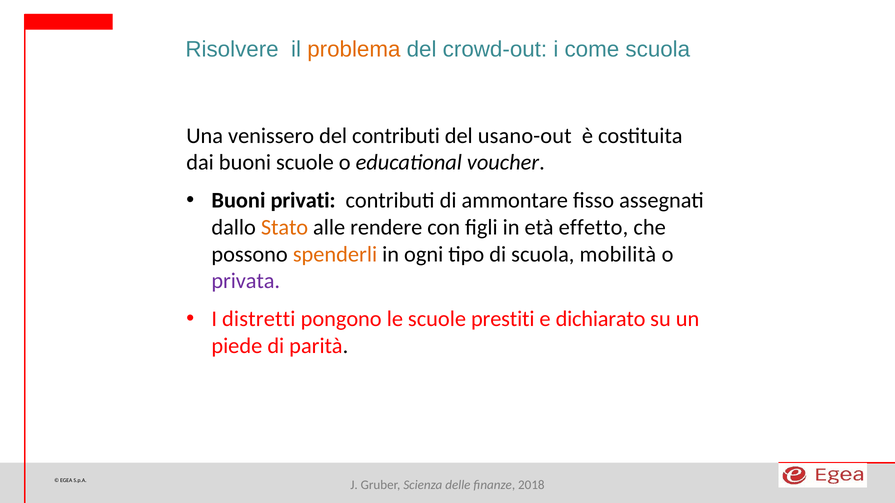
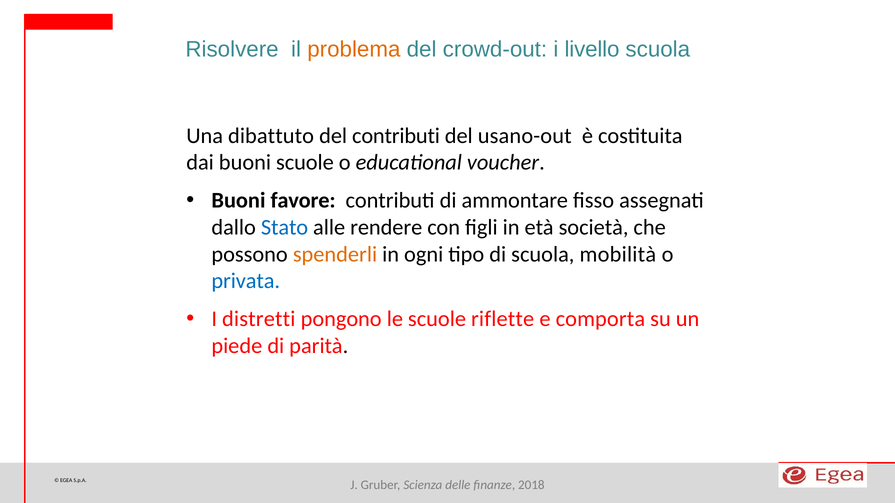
come: come -> livello (592, 49)
venissero: venissero -> dibattuto (271, 136)
privati: privati -> favore (303, 201)
Stato colour: orange -> blue (285, 228)
effetto: effetto -> società (594, 228)
privata colour: purple -> blue (246, 281)
prestiti: prestiti -> riflette (503, 319)
dichiarato: dichiarato -> comporta (600, 319)
